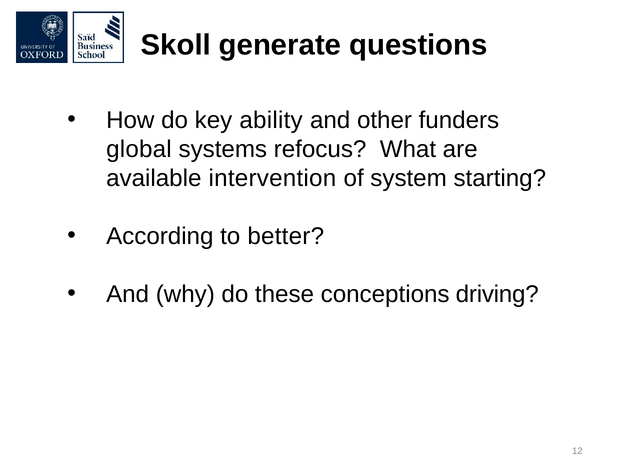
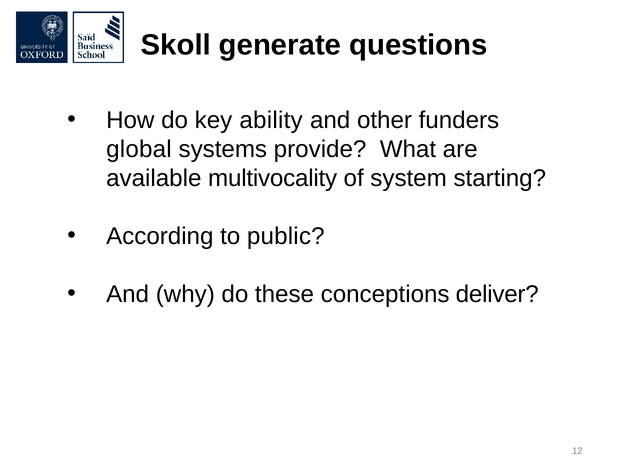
refocus: refocus -> provide (320, 149)
intervention: intervention -> multivocality (273, 178)
better: better -> public (286, 236)
driving: driving -> deliver (497, 294)
